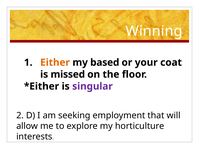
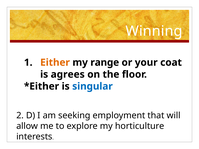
based: based -> range (105, 63)
missed: missed -> agrees (68, 75)
singular colour: purple -> blue (92, 86)
